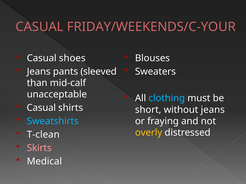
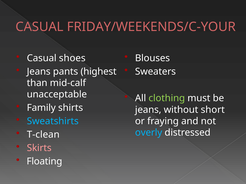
sleeved: sleeved -> highest (99, 72)
clothing colour: light blue -> light green (167, 99)
Casual: Casual -> Family (41, 108)
short: short -> jeans (148, 110)
without jeans: jeans -> short (213, 110)
overly colour: yellow -> light blue (149, 133)
Medical: Medical -> Floating (44, 162)
